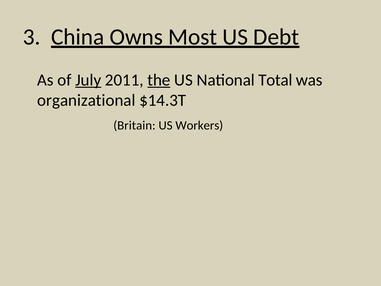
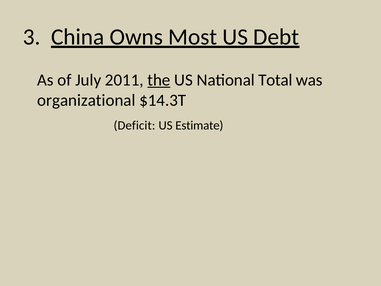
July underline: present -> none (88, 80)
Britain: Britain -> Deficit (134, 125)
Workers: Workers -> Estimate (199, 125)
